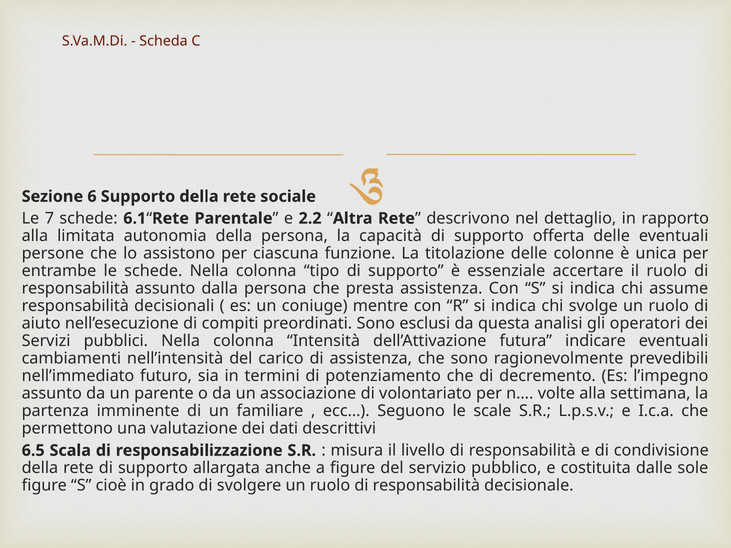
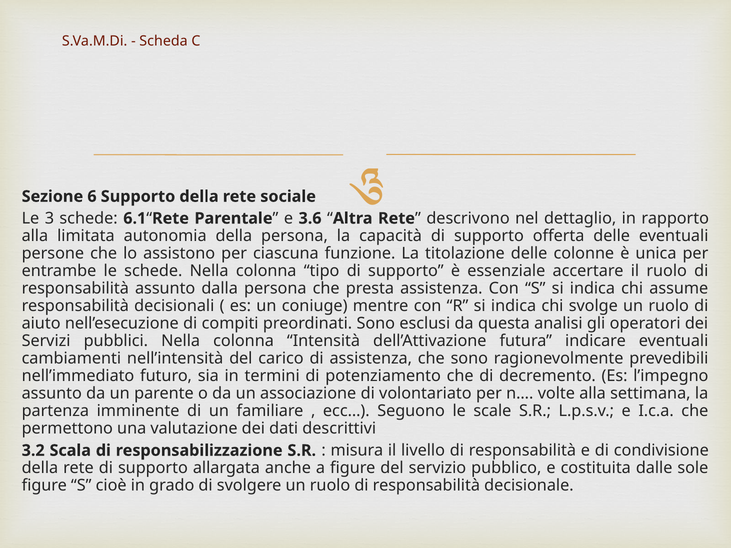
7: 7 -> 3 (49, 218)
2.2: 2.2 -> 3.6 (310, 218)
6.5: 6.5 -> 3.2 (33, 451)
